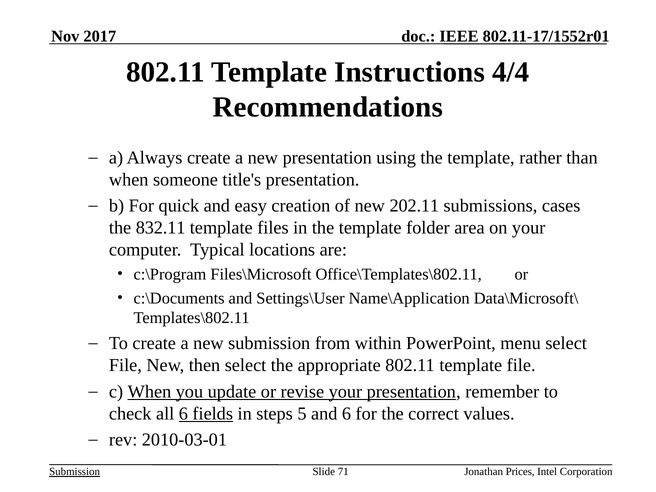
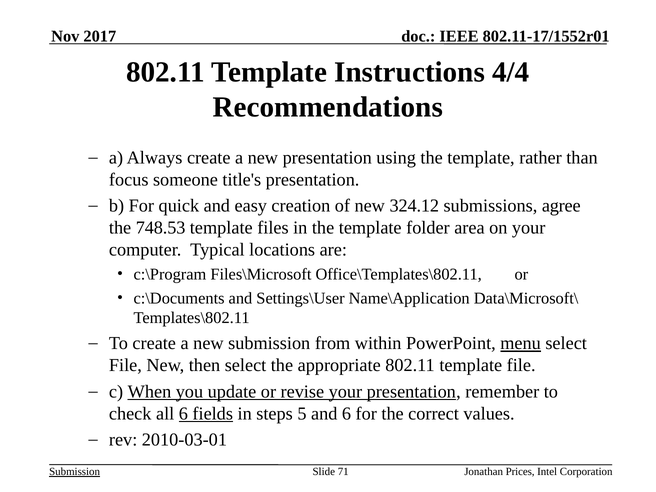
when: when -> focus (129, 180)
202.11: 202.11 -> 324.12 (414, 206)
cases: cases -> agree (561, 206)
832.11: 832.11 -> 748.53 (161, 228)
menu underline: none -> present (521, 343)
